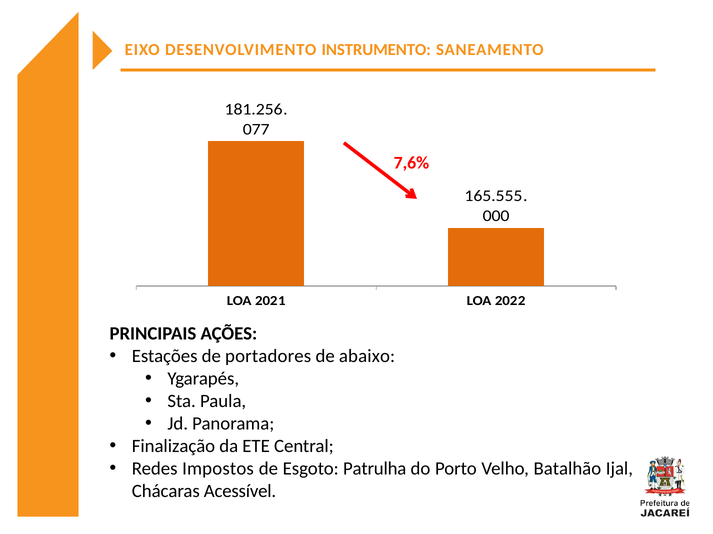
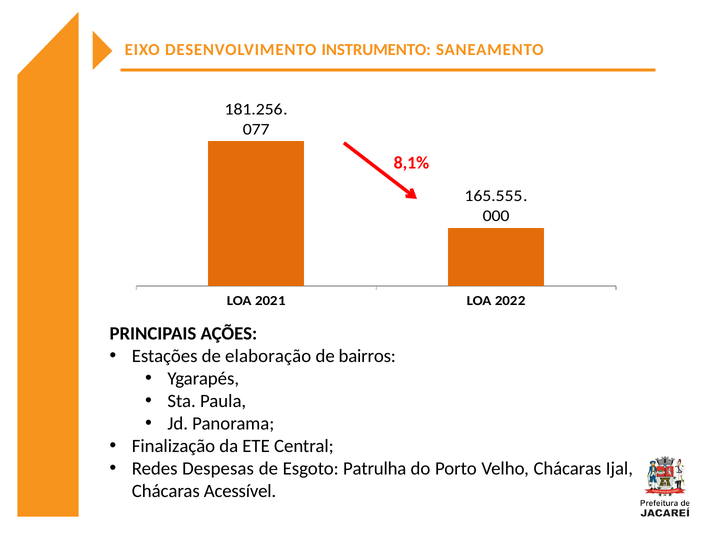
7,6%: 7,6% -> 8,1% (411, 163)
portadores: portadores -> elaboração (268, 357)
abaixo: abaixo -> bairros (367, 357)
Impostos: Impostos -> Despesas (218, 469)
Velho Batalhão: Batalhão -> Chácaras (567, 469)
